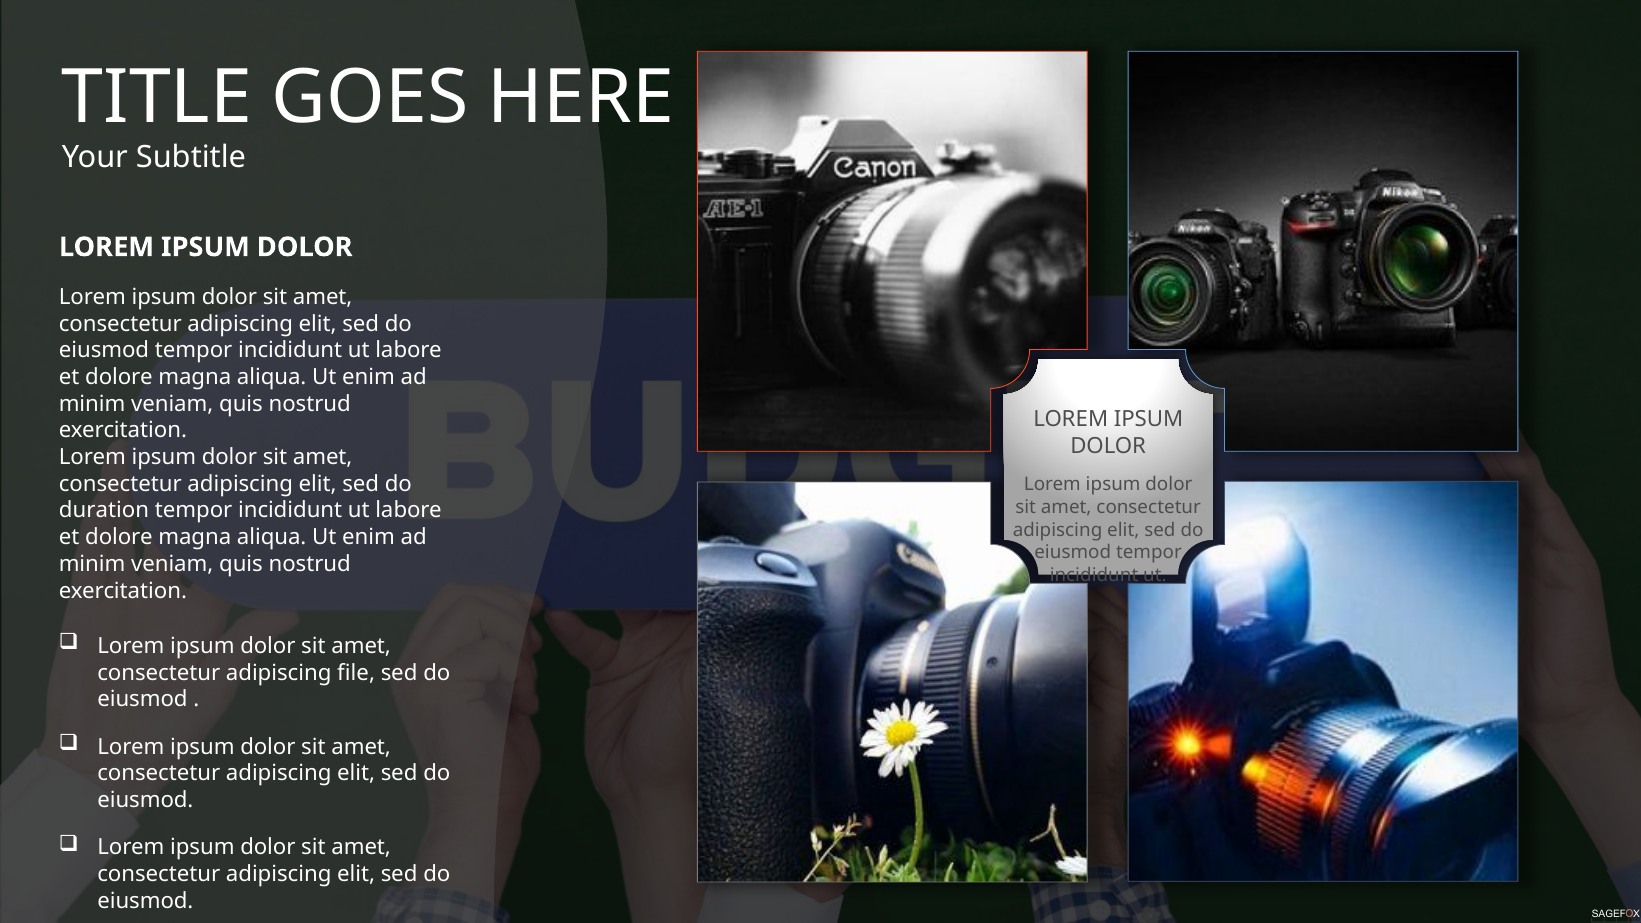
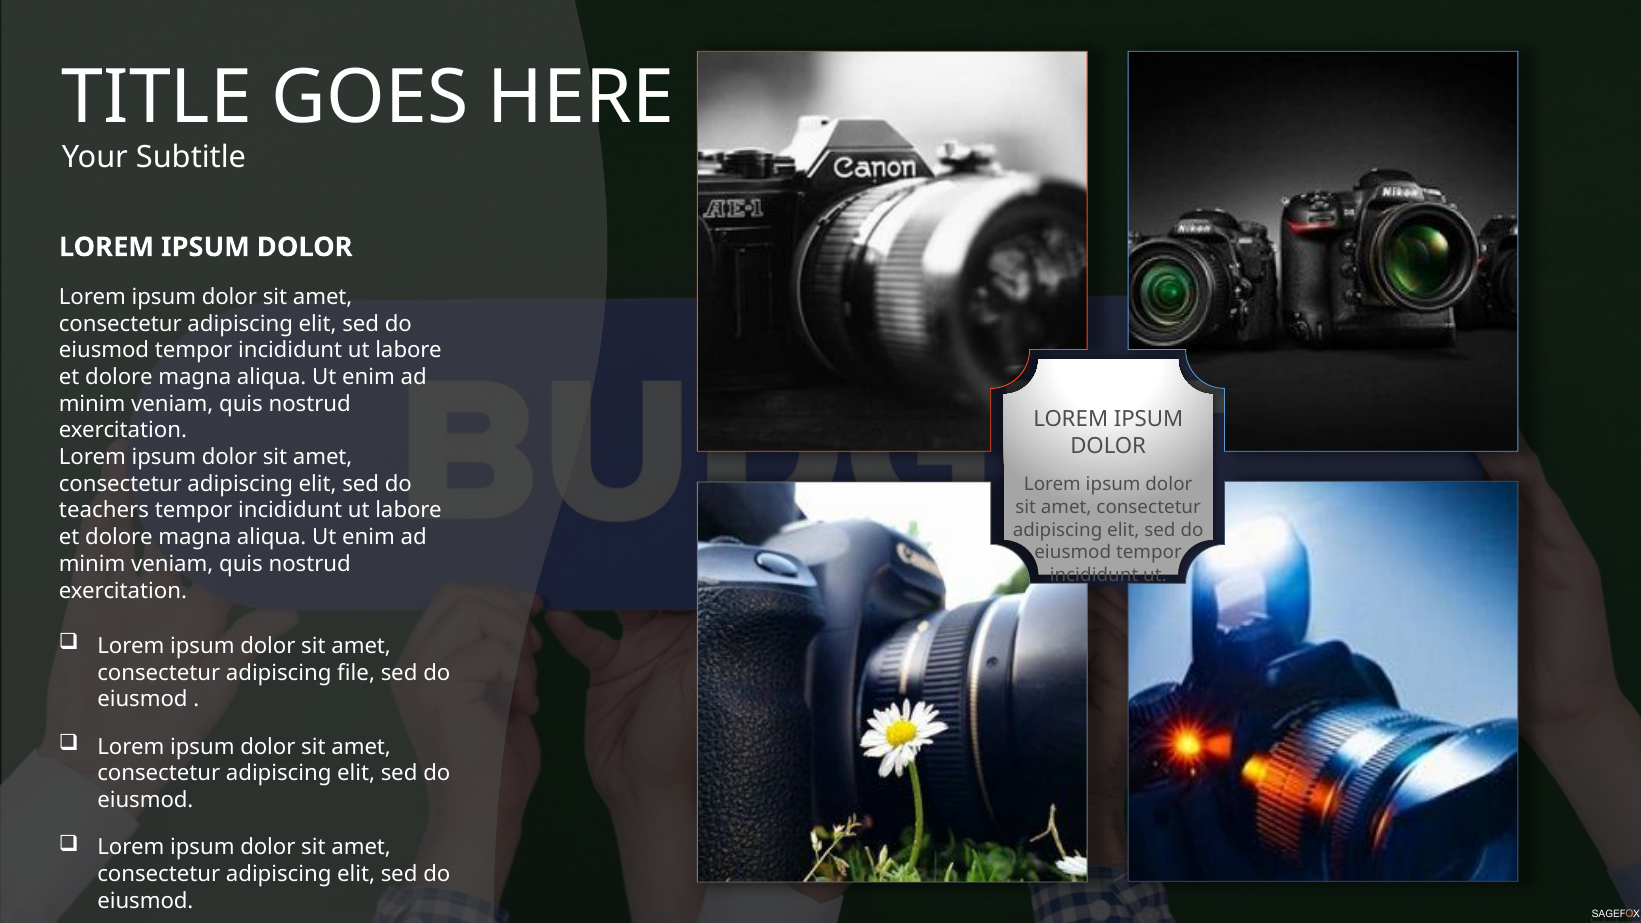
duration: duration -> teachers (104, 511)
